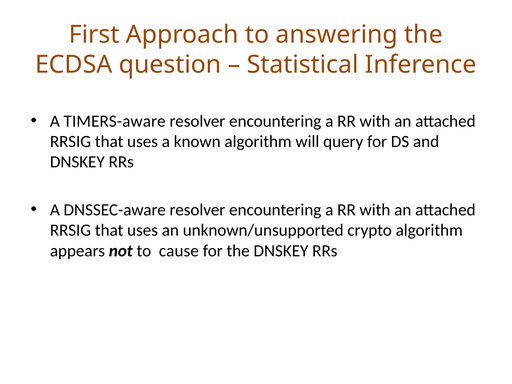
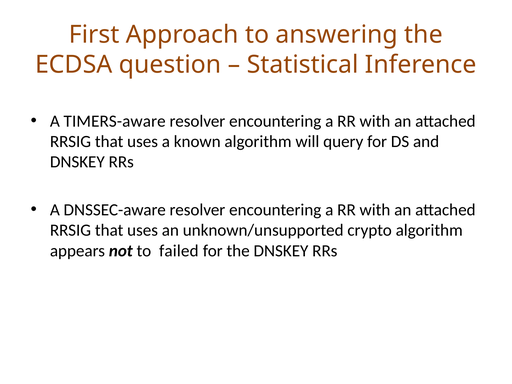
cause: cause -> failed (179, 251)
